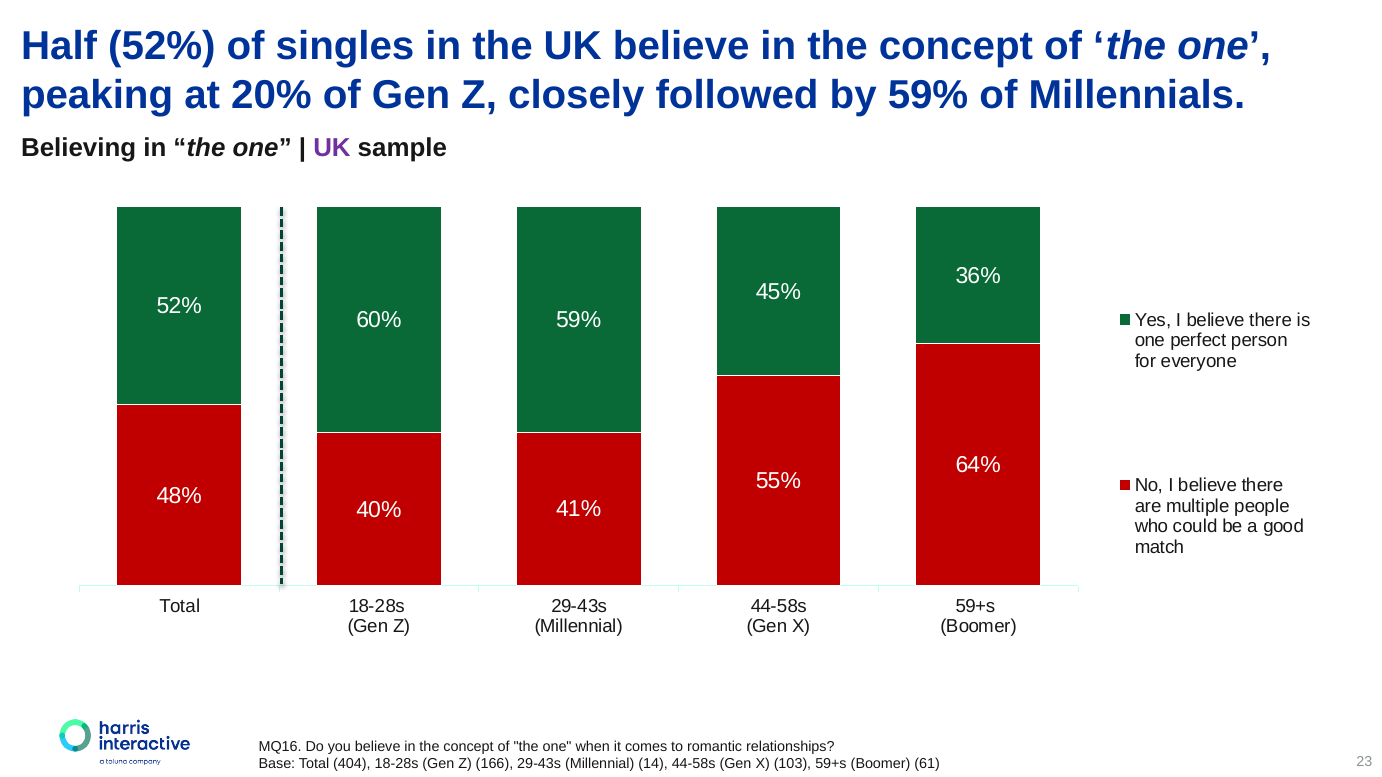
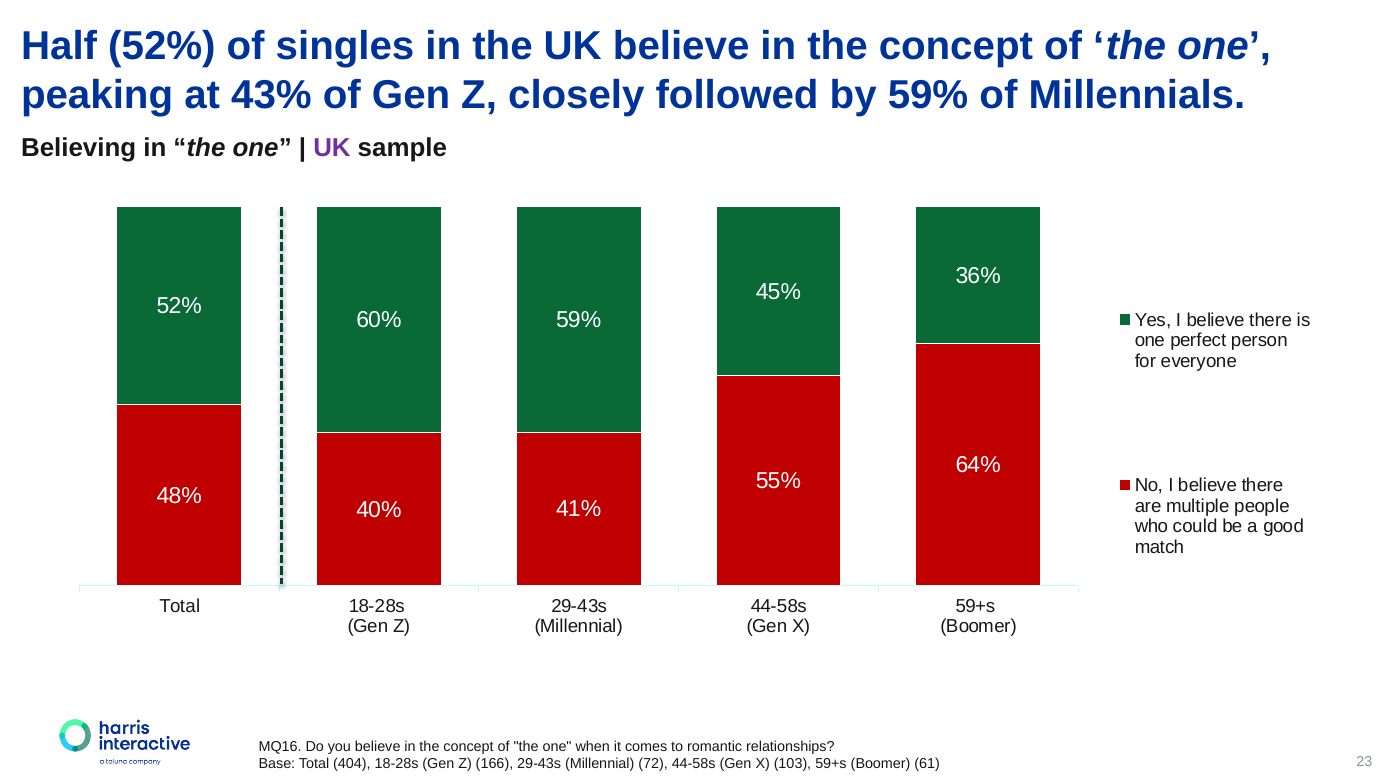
20%: 20% -> 43% (271, 95)
14: 14 -> 72 (653, 764)
